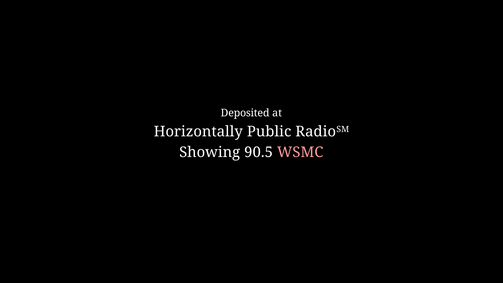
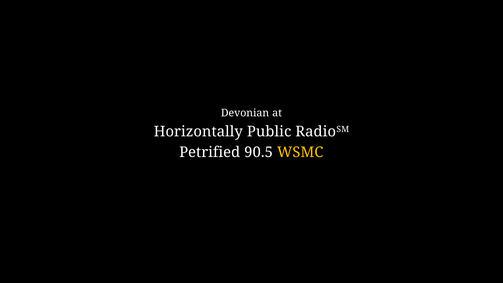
Deposited: Deposited -> Devonian (245, 113)
Showing: Showing -> Petrified (210, 152)
WSMC colour: pink -> yellow (300, 152)
